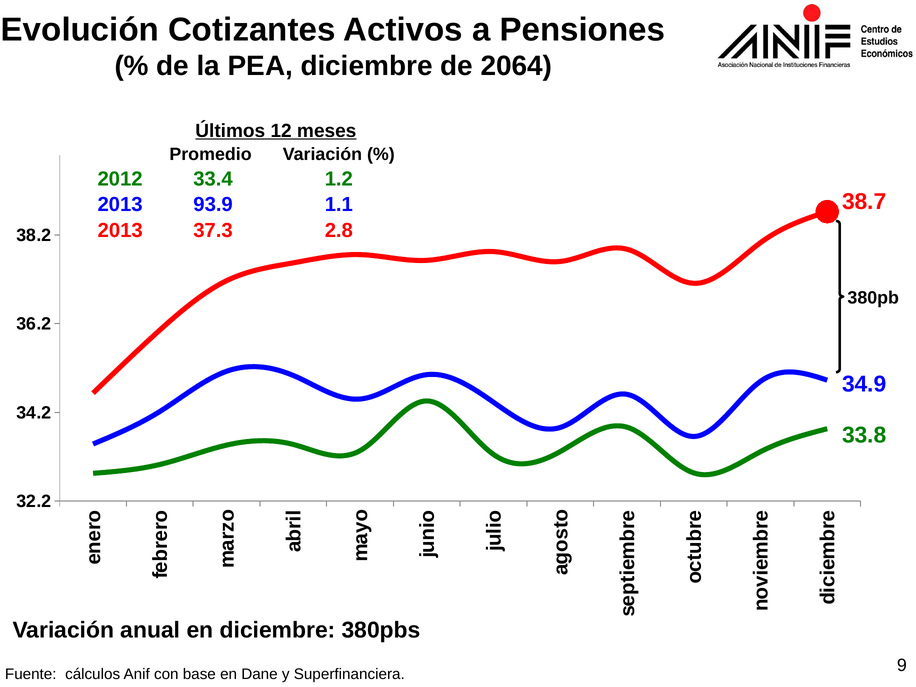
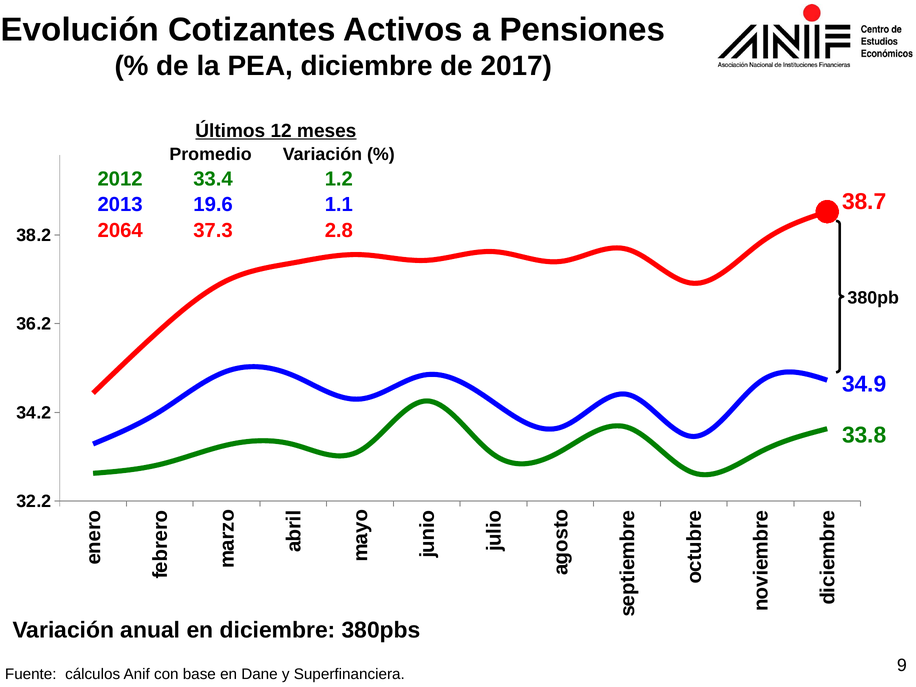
2064: 2064 -> 2017 (516, 66)
93.9: 93.9 -> 19.6 (213, 205)
2013: 2013 -> 2064 (120, 230)
